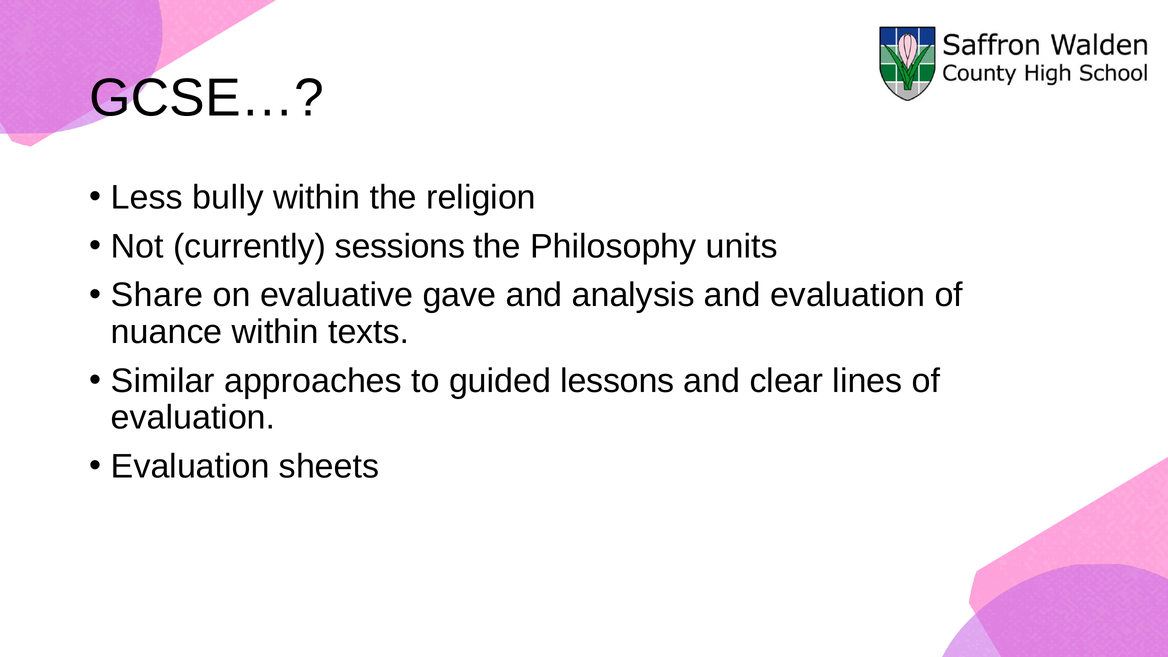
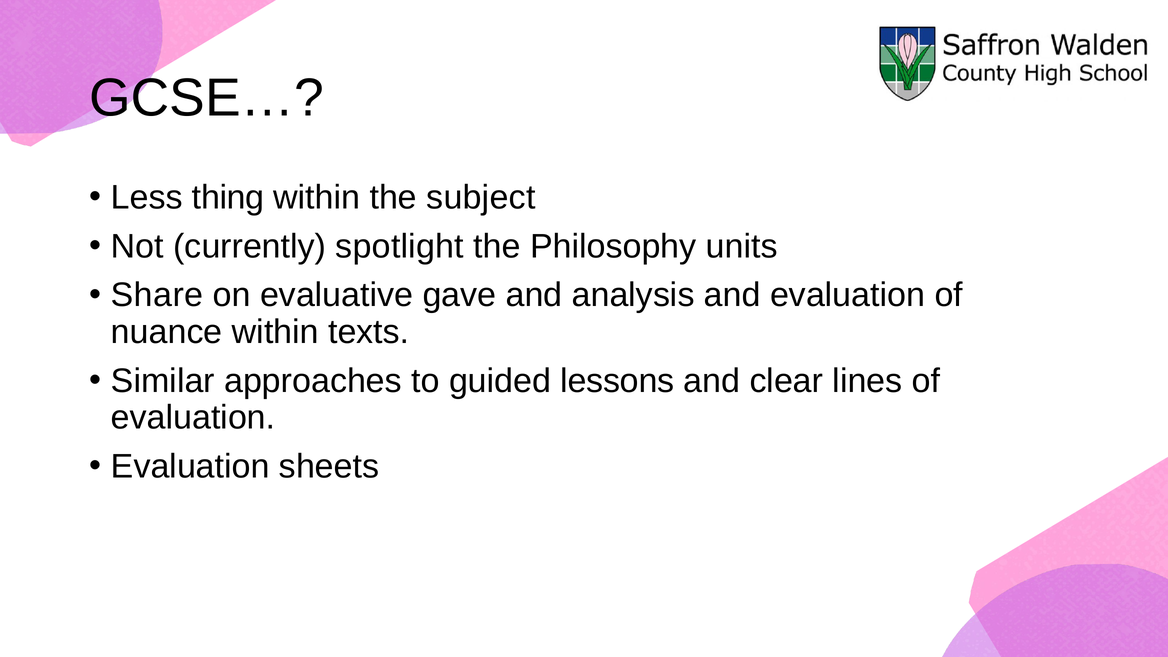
bully: bully -> thing (228, 197)
religion: religion -> subject (481, 197)
sessions: sessions -> spotlight (400, 246)
